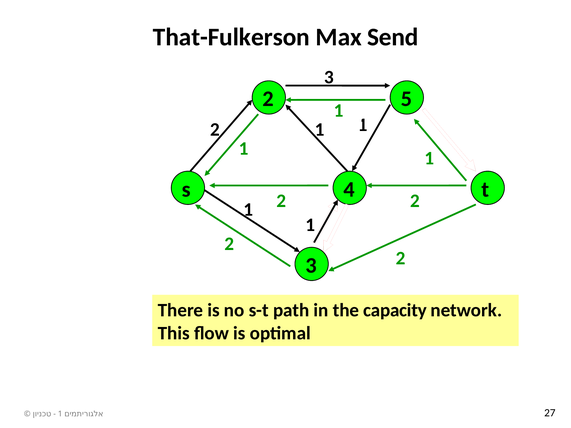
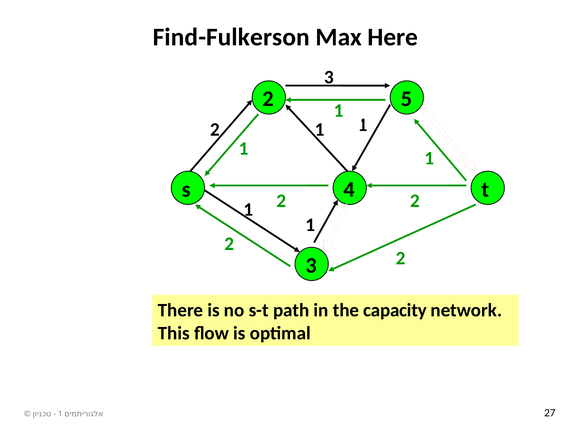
That-Fulkerson: That-Fulkerson -> Find-Fulkerson (231, 37)
Send: Send -> Here (393, 37)
